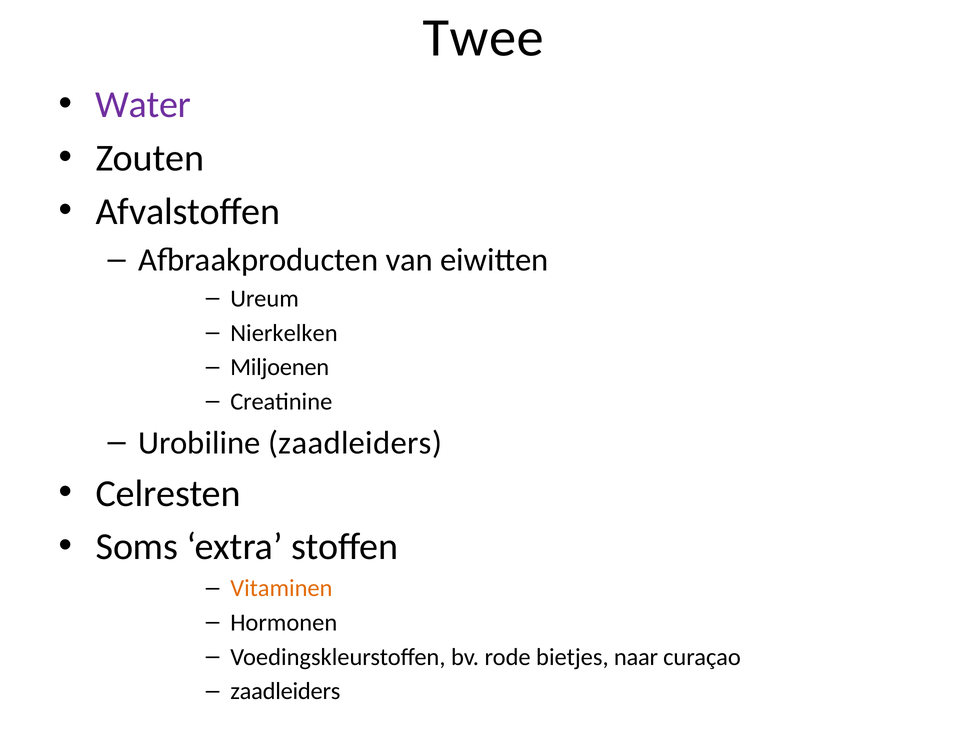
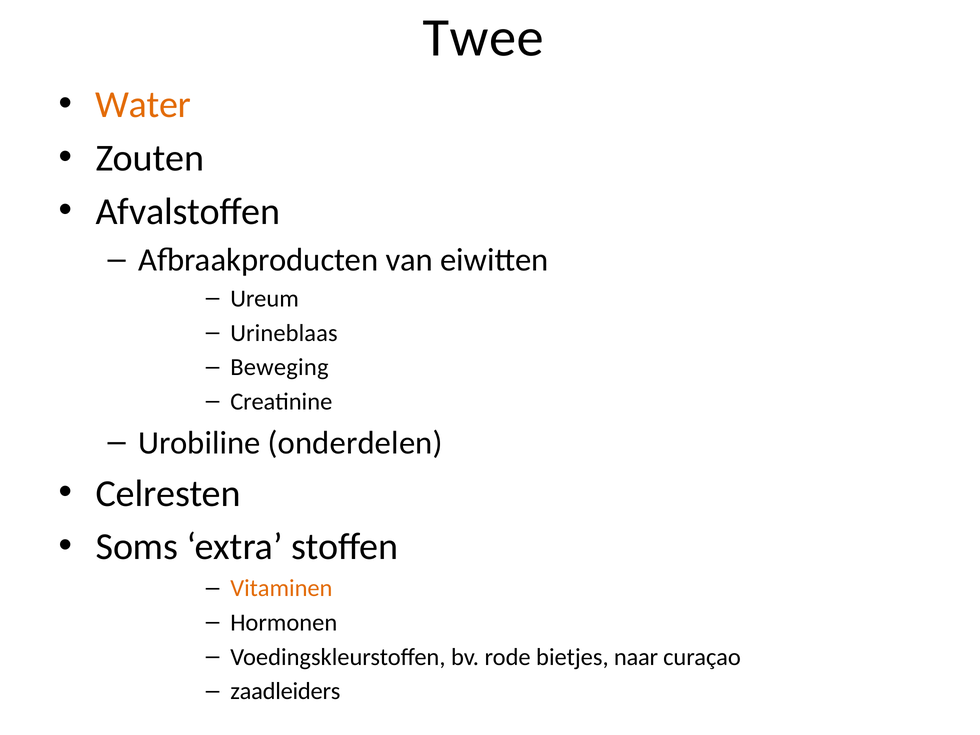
Water colour: purple -> orange (143, 105)
Nierkelken: Nierkelken -> Urineblaas (284, 333)
Miljoenen: Miljoenen -> Beweging (279, 367)
Urobiline zaadleiders: zaadleiders -> onderdelen (355, 443)
